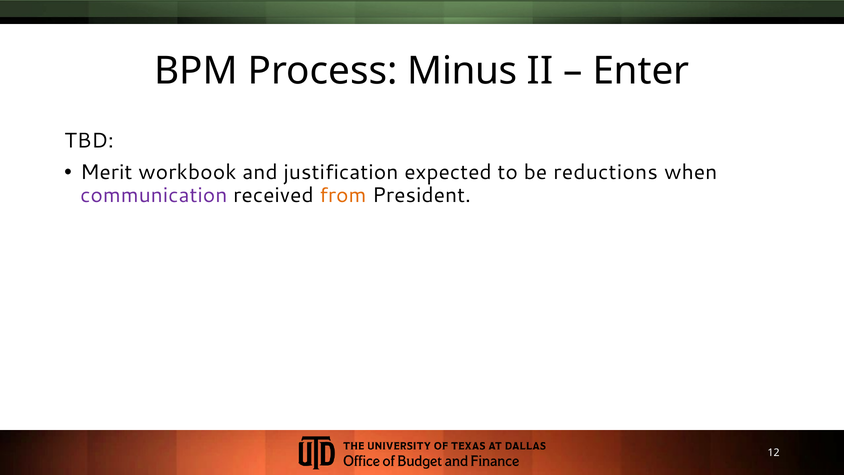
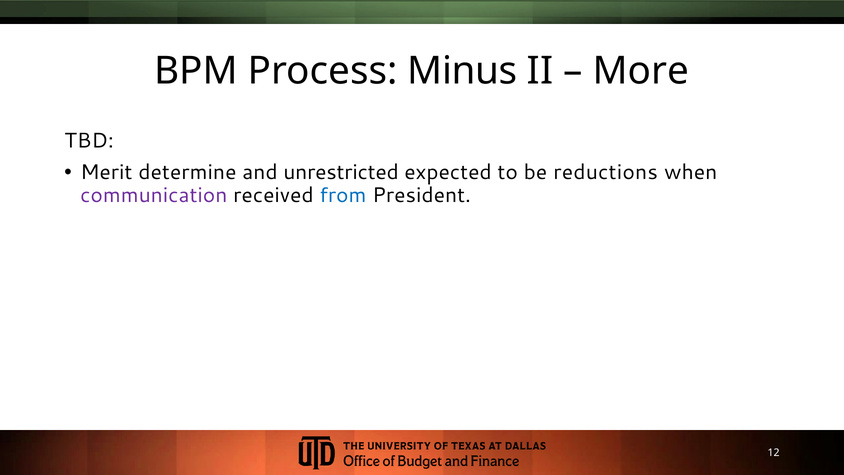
Enter: Enter -> More (641, 71)
workbook: workbook -> determine (187, 172)
justification: justification -> unrestricted (341, 172)
from colour: orange -> blue (343, 195)
